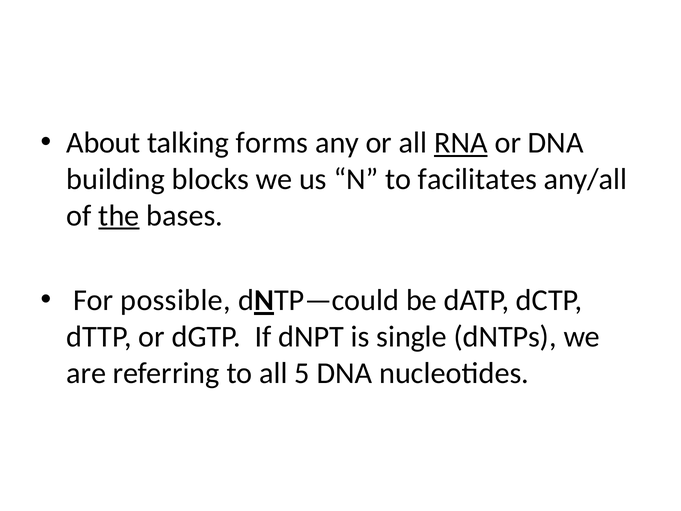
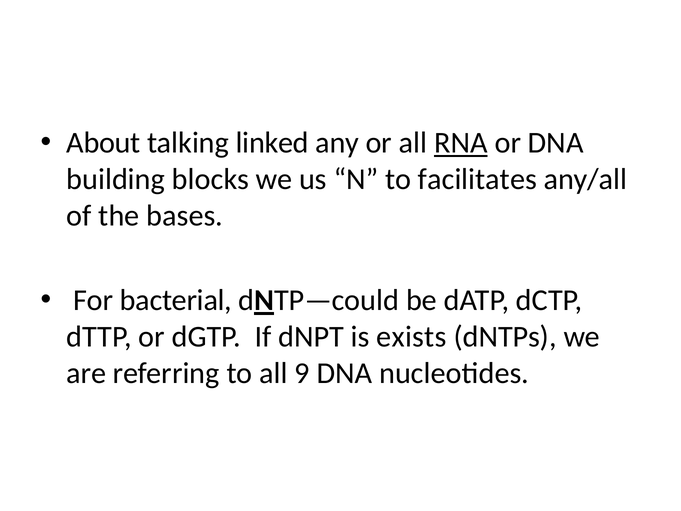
forms: forms -> linked (272, 143)
the underline: present -> none (119, 216)
possible: possible -> bacterial (176, 300)
single: single -> exists (411, 337)
5: 5 -> 9 (302, 373)
